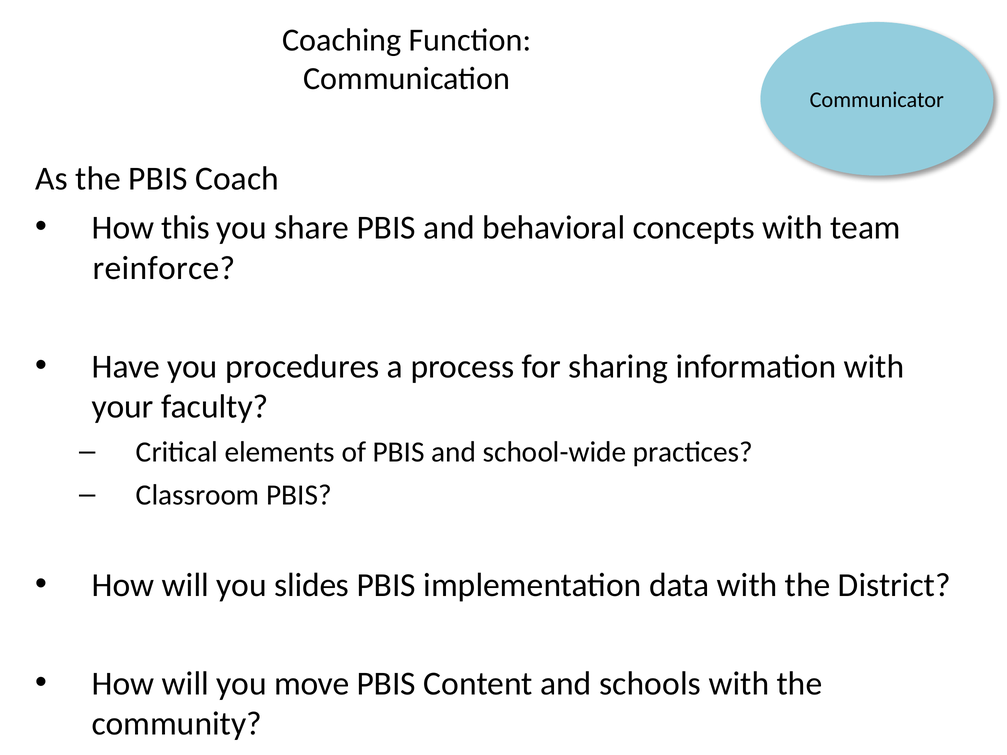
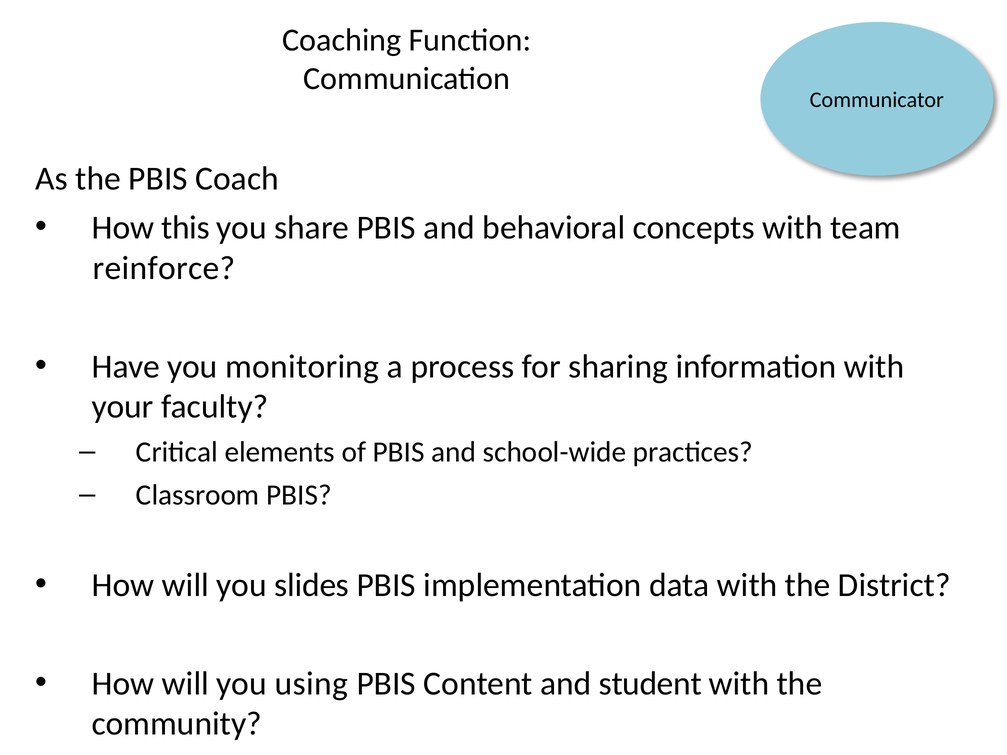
procedures: procedures -> monitoring (302, 367)
move: move -> using (311, 684)
schools: schools -> student (650, 684)
